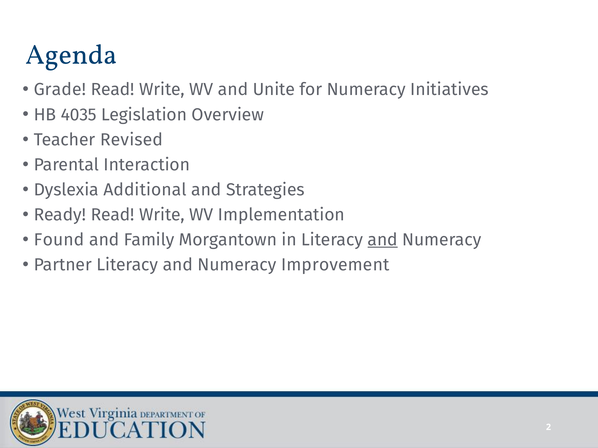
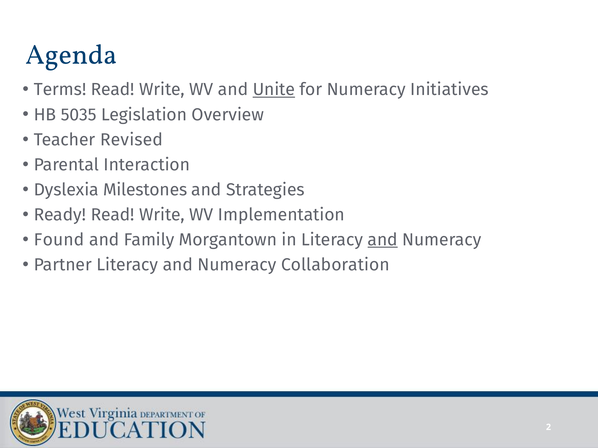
Grade: Grade -> Terms (60, 90)
Unite underline: none -> present (274, 90)
4035: 4035 -> 5035 (79, 115)
Additional: Additional -> Milestones (145, 190)
Improvement: Improvement -> Collaboration (335, 265)
